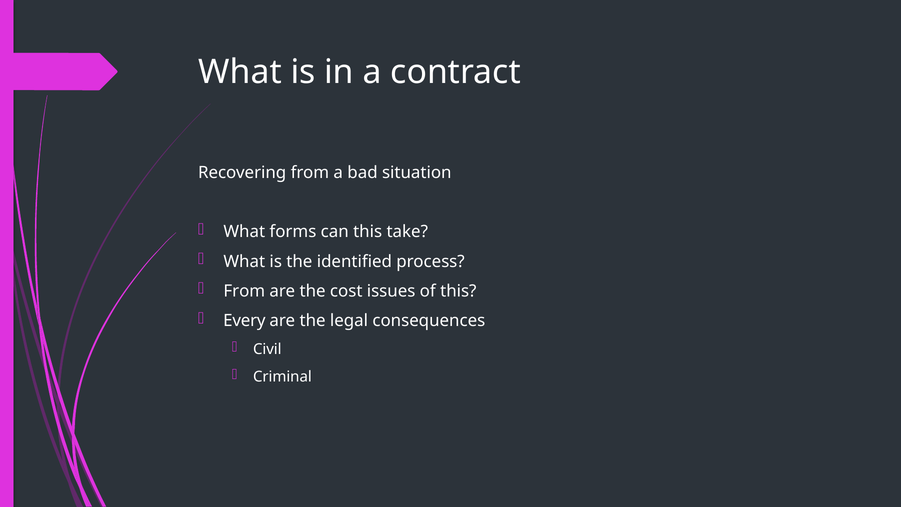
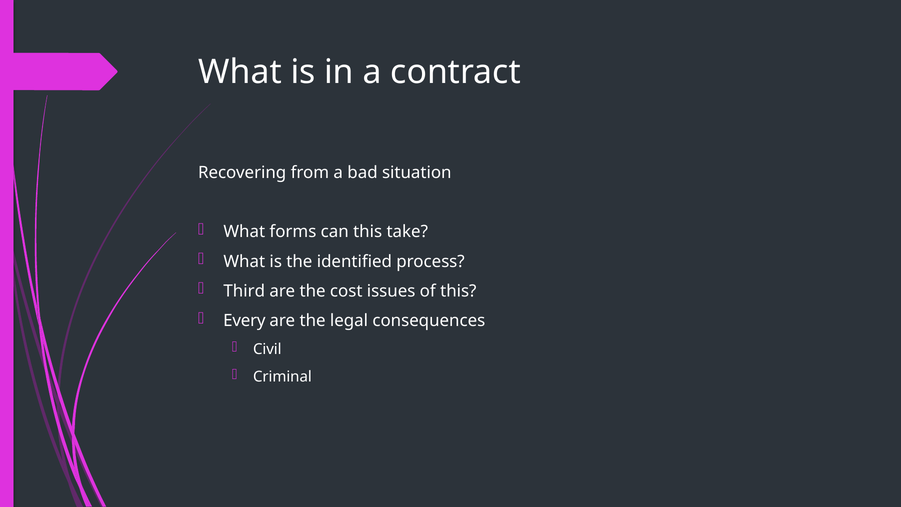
From: From -> Third (244, 291)
